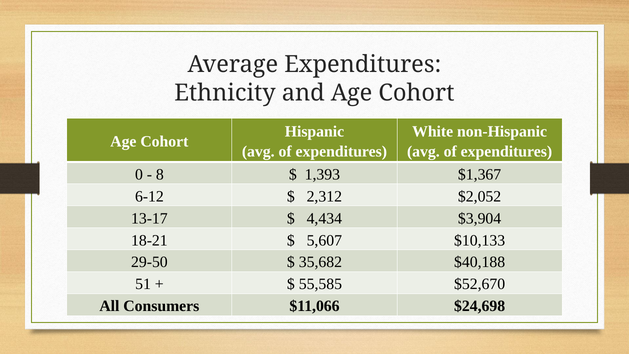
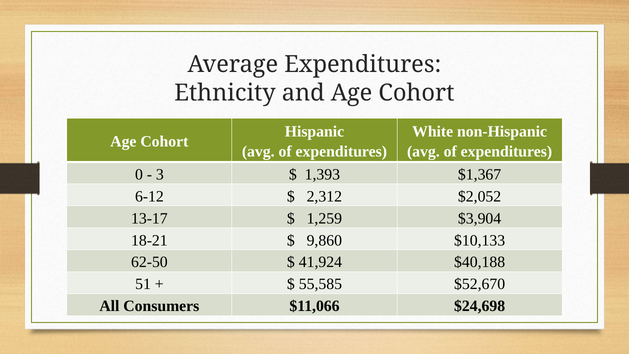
8: 8 -> 3 (160, 174)
4,434: 4,434 -> 1,259 (324, 218)
5,607: 5,607 -> 9,860 (324, 240)
29-50: 29-50 -> 62-50 (149, 262)
35,682: 35,682 -> 41,924 (320, 262)
